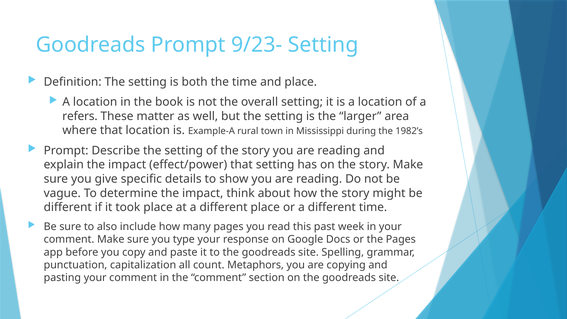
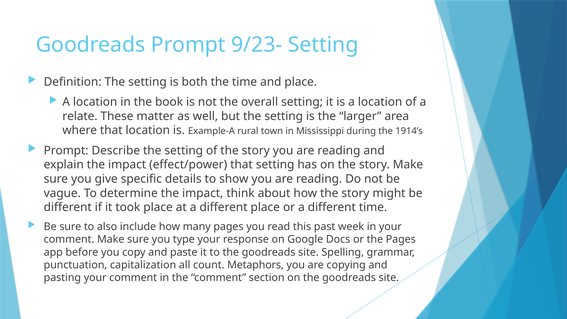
refers: refers -> relate (80, 116)
1982’s: 1982’s -> 1914’s (409, 131)
